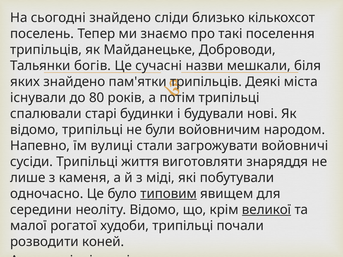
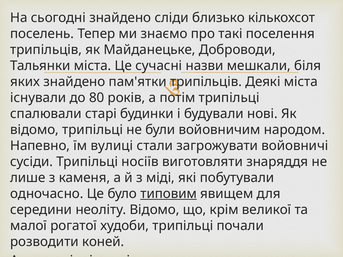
Тальянки богів: богів -> міста (93, 66)
життя: життя -> носіїв (140, 162)
великої underline: present -> none (267, 210)
